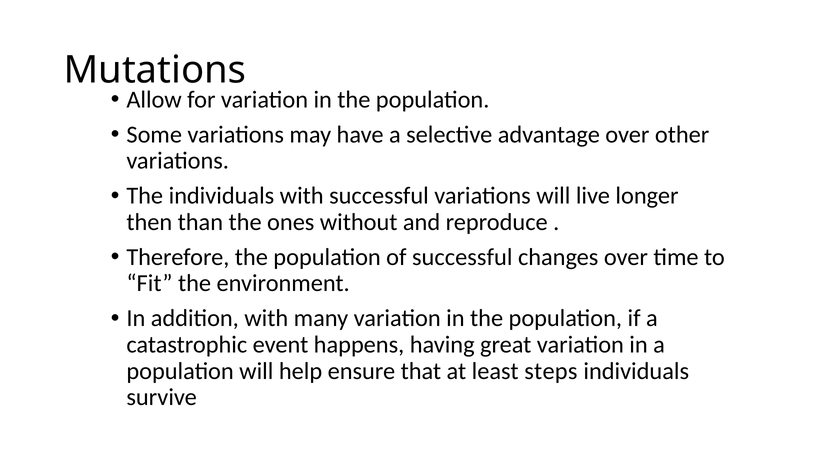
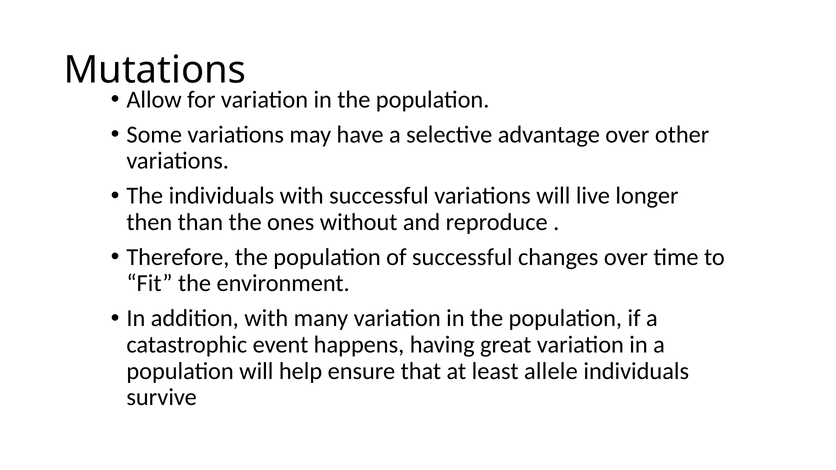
steps: steps -> allele (551, 371)
